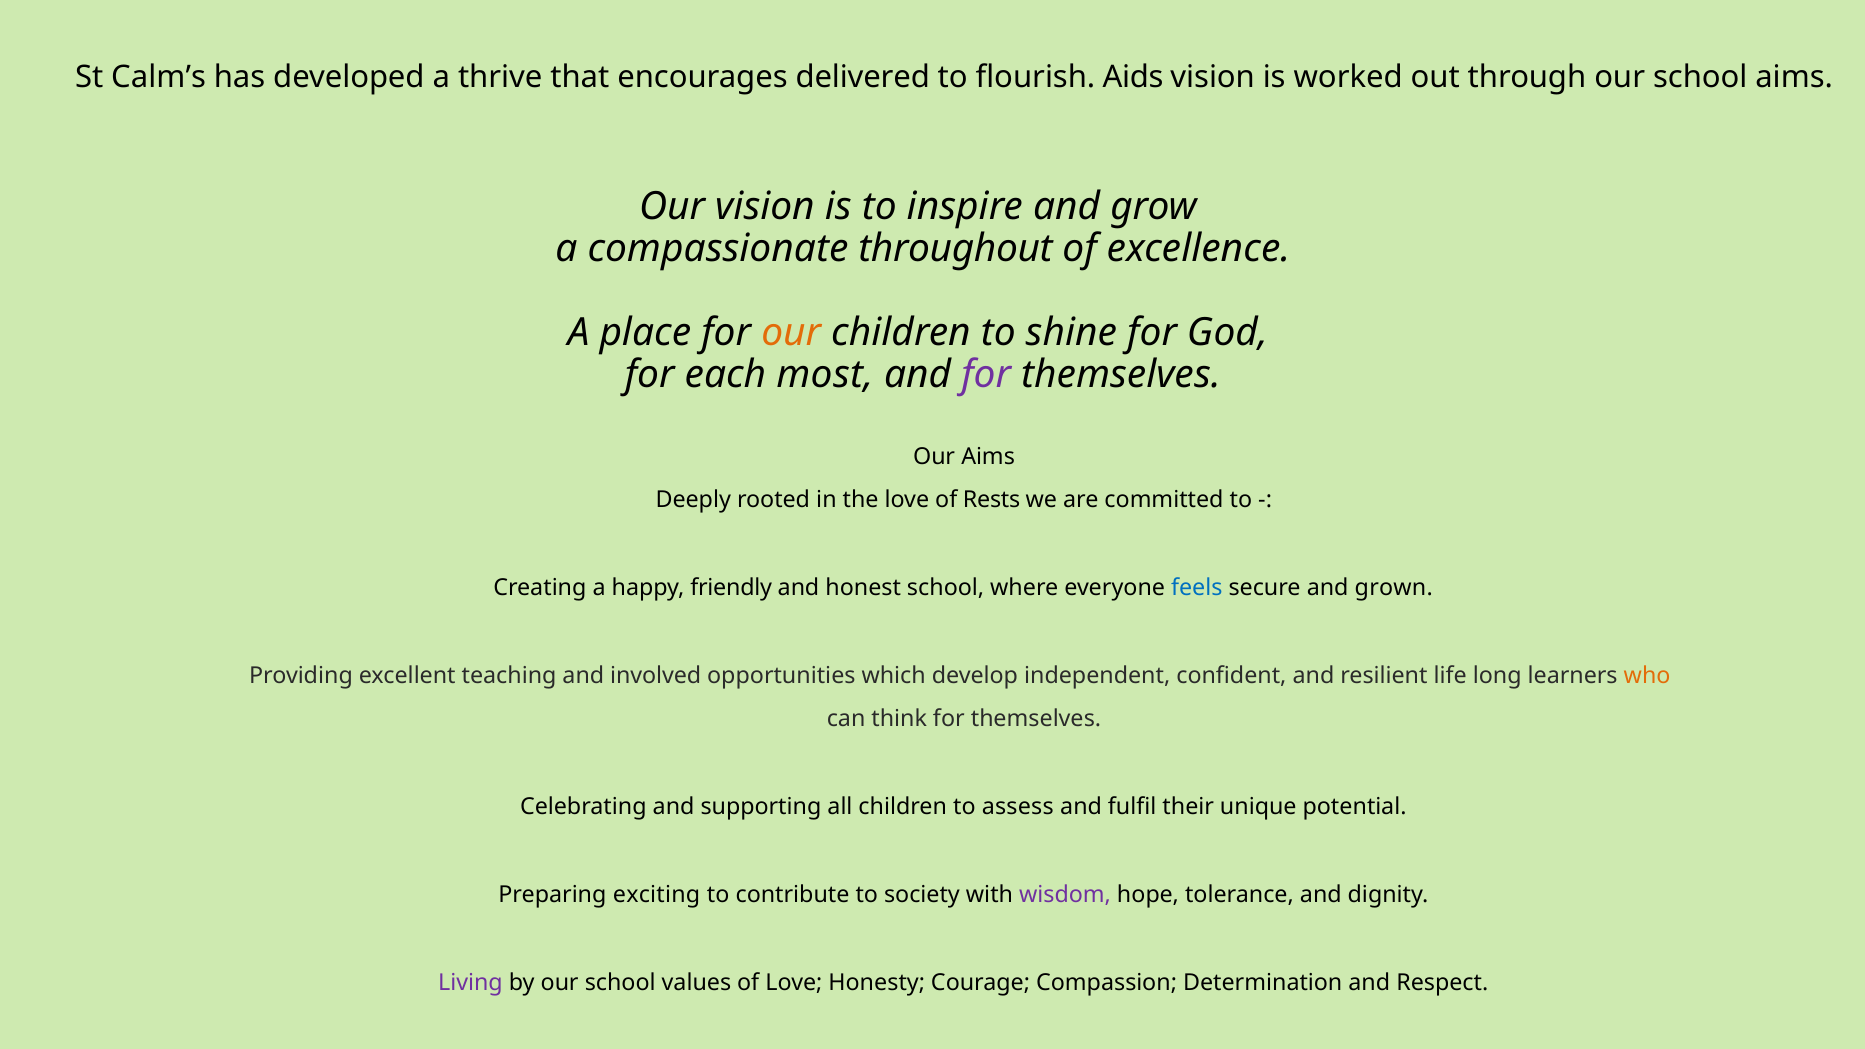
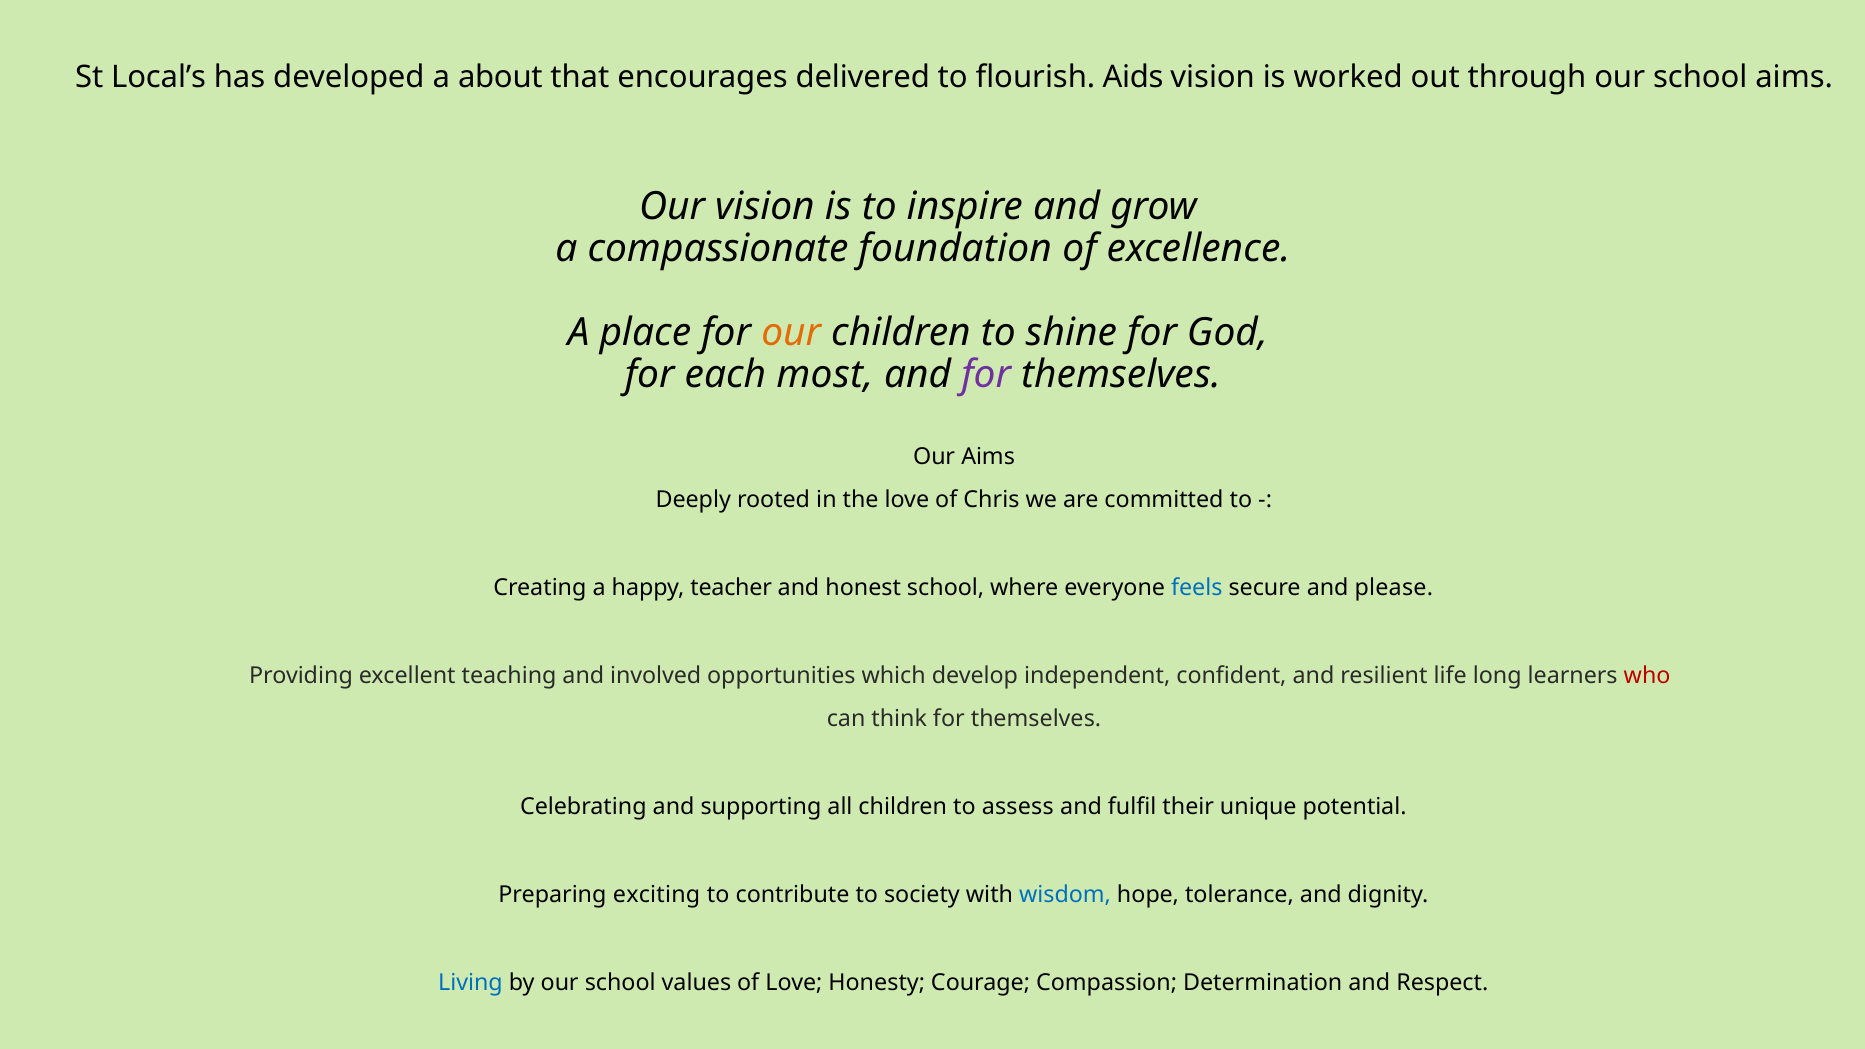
Calm’s: Calm’s -> Local’s (159, 78)
thrive: thrive -> about (500, 78)
throughout: throughout -> foundation (955, 248)
Rests: Rests -> Chris (991, 500)
friendly: friendly -> teacher (731, 588)
grown: grown -> please (1394, 588)
who colour: orange -> red (1647, 676)
wisdom colour: purple -> blue (1065, 895)
Living colour: purple -> blue (470, 983)
